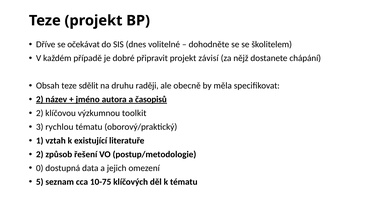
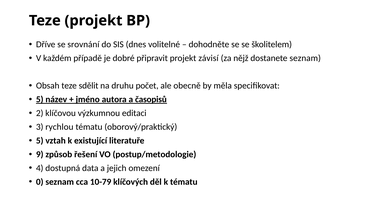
očekávat: očekávat -> srovnání (83, 45)
dostanete chápání: chápání -> seznam (305, 58)
raději: raději -> počet (147, 86)
2: 2 -> 5 (40, 100)
toolkit: toolkit -> editaci (134, 113)
1: 1 -> 5 (40, 141)
2: 2 -> 9 (40, 155)
0: 0 -> 4 (40, 168)
5: 5 -> 0 (40, 182)
10-75: 10-75 -> 10-79 (101, 182)
